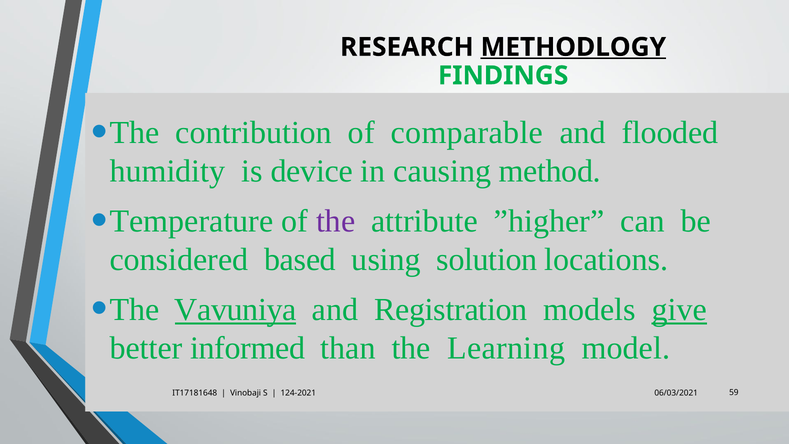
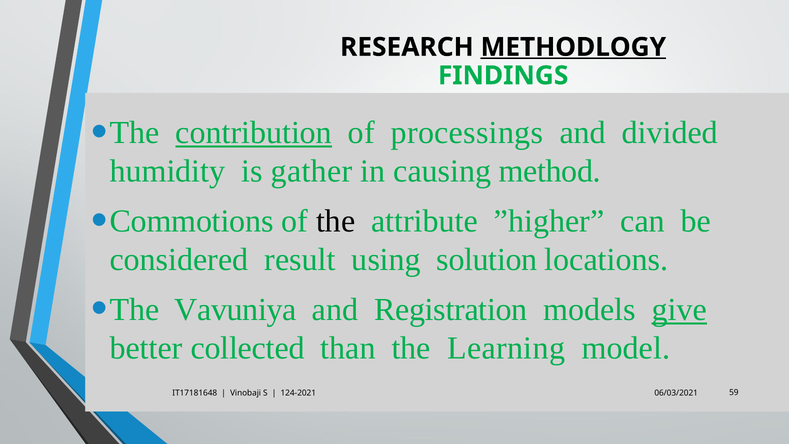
contribution underline: none -> present (254, 133)
comparable: comparable -> processings (467, 133)
flooded: flooded -> divided (670, 133)
device: device -> gather (311, 171)
Temperature: Temperature -> Commotions (192, 221)
the colour: purple -> black (336, 221)
based: based -> result (300, 260)
Vavuniya underline: present -> none (235, 309)
informed: informed -> collected (248, 348)
